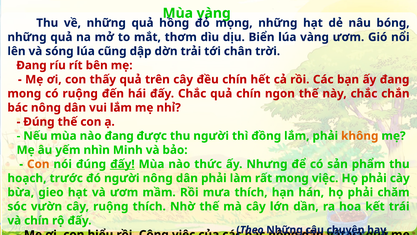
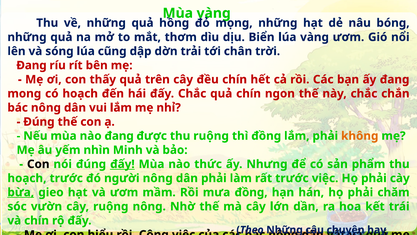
có ruộng: ruộng -> hoạch (80, 93)
thu người: người -> ruộng (211, 136)
Con colour: orange -> black (38, 164)
rất mong: mong -> trước (292, 178)
bừa underline: none -> present (21, 192)
mưa thích: thích -> đồng (251, 192)
ruộng thích: thích -> nông (149, 206)
